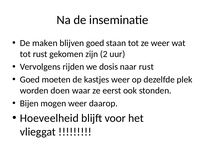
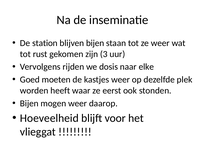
maken: maken -> station (45, 43)
blijven goed: goed -> bijen (95, 43)
2: 2 -> 3 (104, 54)
naar rust: rust -> elke (146, 67)
doen: doen -> heeft (60, 90)
